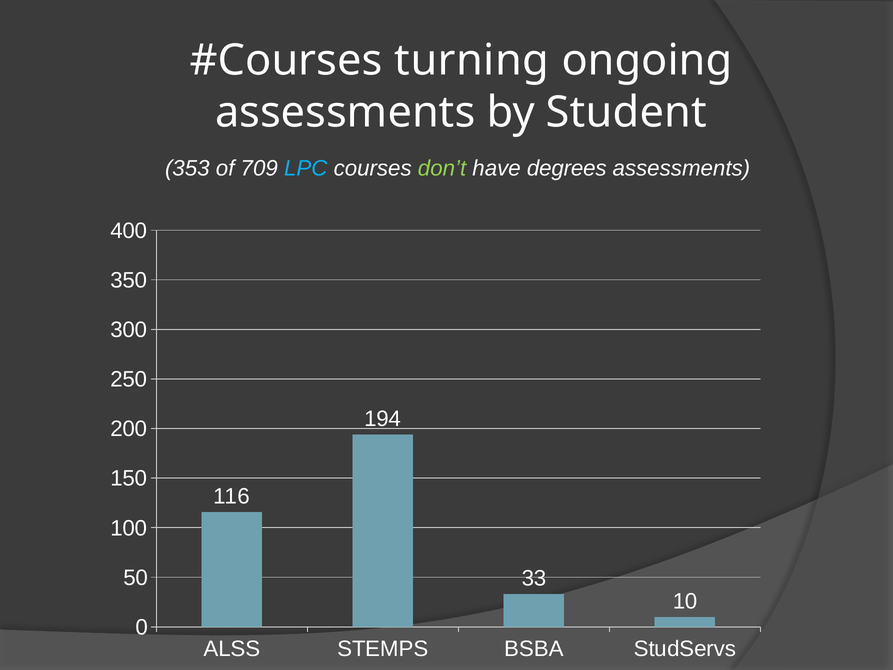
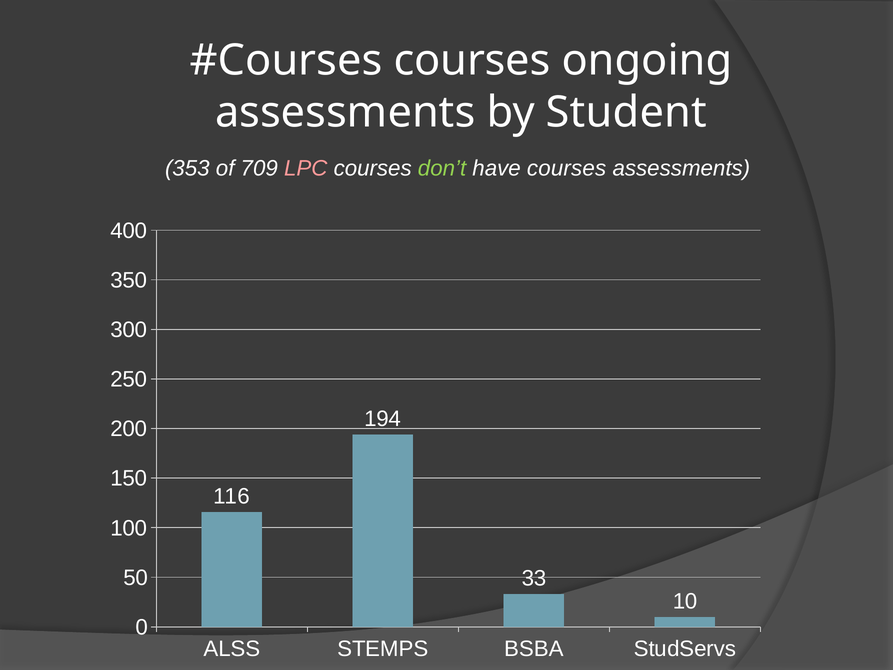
turning: turning -> courses (472, 60)
LPC colour: light blue -> pink (306, 168)
have degrees: degrees -> courses (567, 168)
